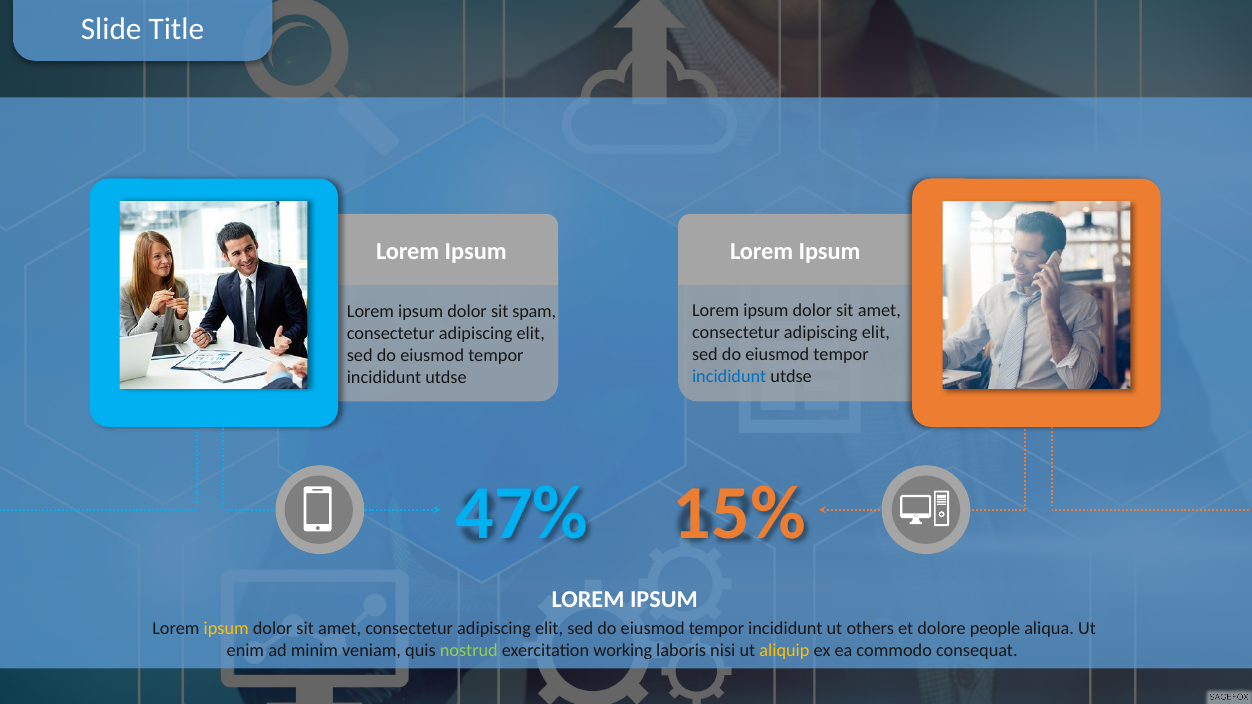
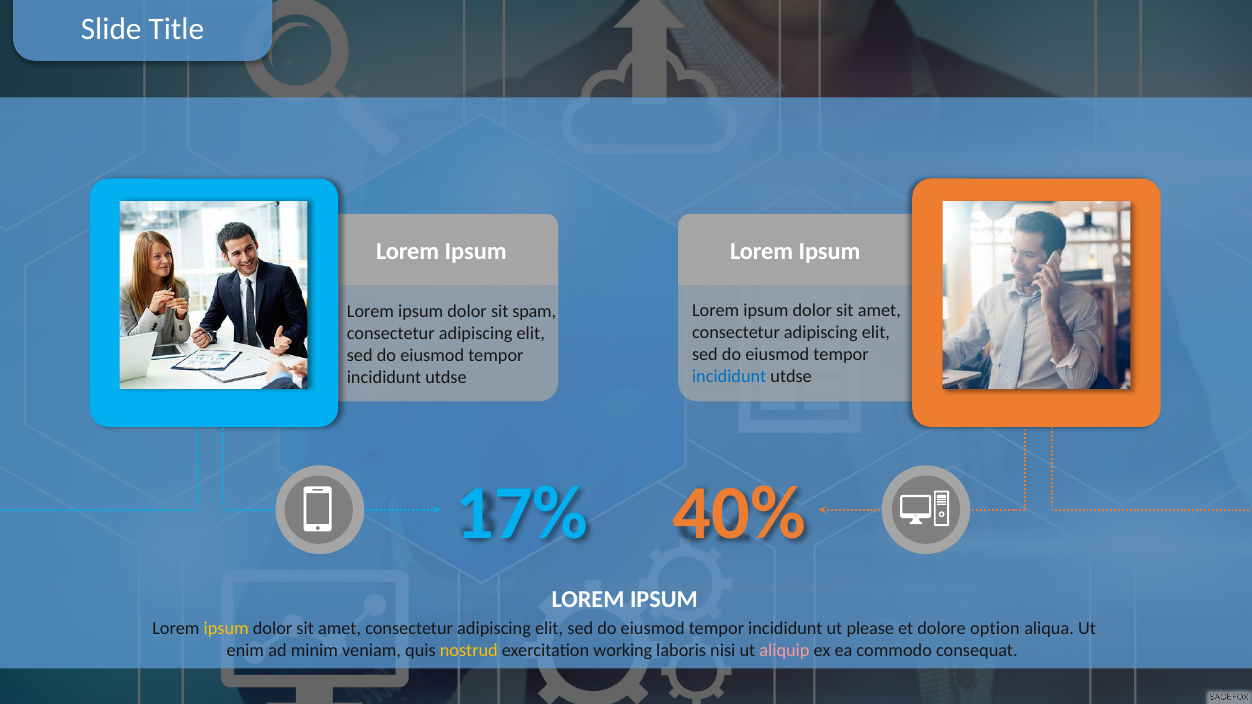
47%: 47% -> 17% (522, 513)
15%: 15% -> 40% (739, 514)
others: others -> please (870, 629)
people: people -> option (995, 629)
nostrud colour: light green -> yellow (469, 651)
aliquip colour: yellow -> pink (784, 651)
